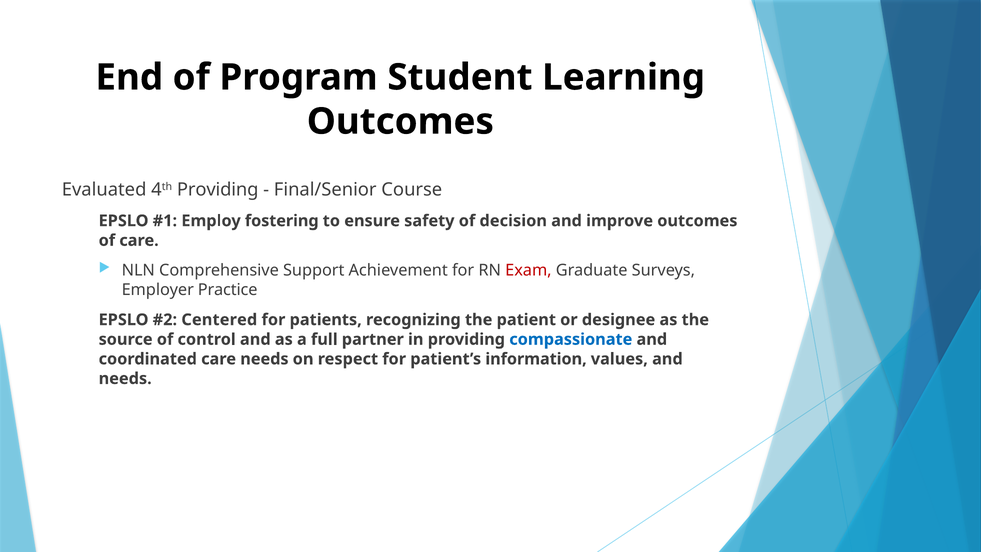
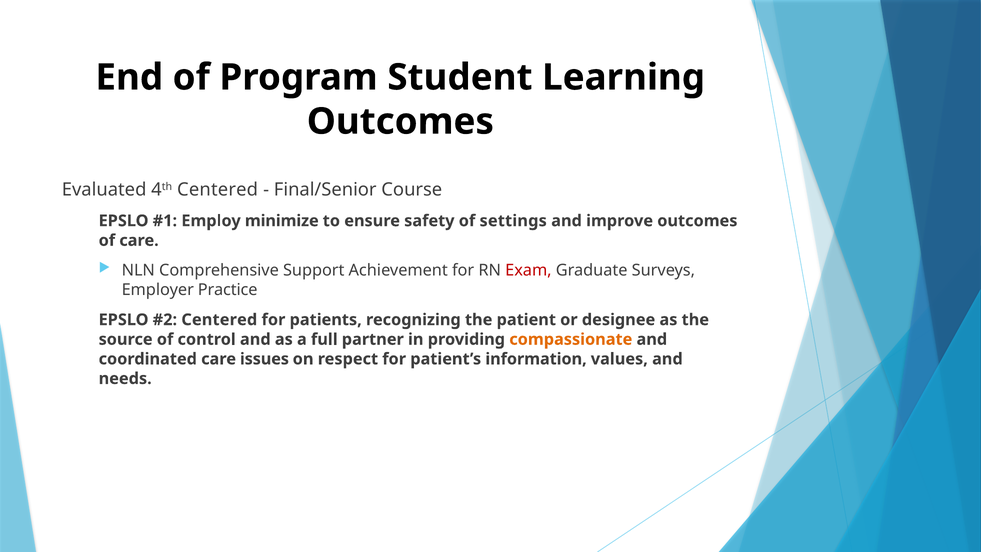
4th Providing: Providing -> Centered (218, 190)
fostering: fostering -> minimize (282, 221)
decision: decision -> settings (513, 221)
compassionate colour: blue -> orange (571, 339)
care needs: needs -> issues (264, 359)
